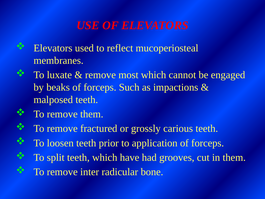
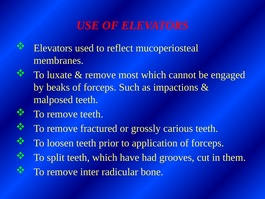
remove them: them -> teeth (92, 114)
